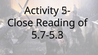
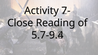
5-: 5- -> 7- (66, 11)
5.7-5.3: 5.7-5.3 -> 5.7-9.4 (47, 35)
